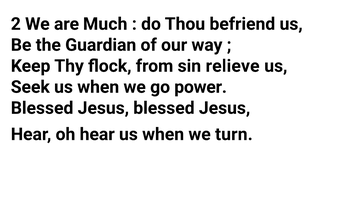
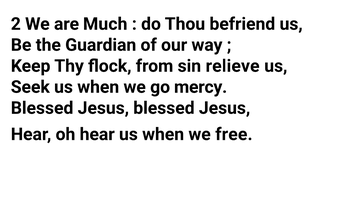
power: power -> mercy (201, 87)
turn: turn -> free (234, 134)
